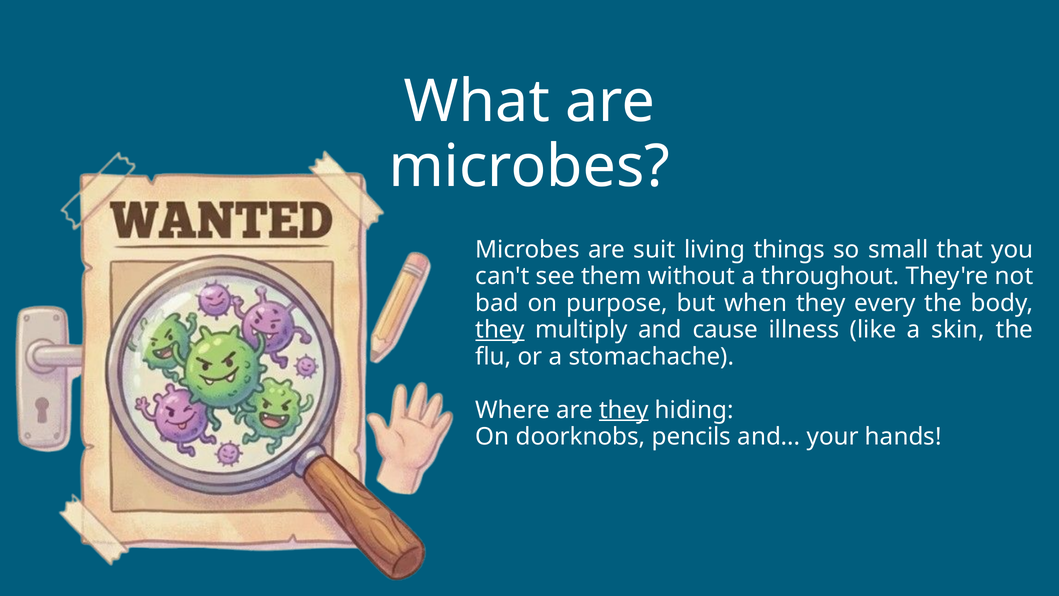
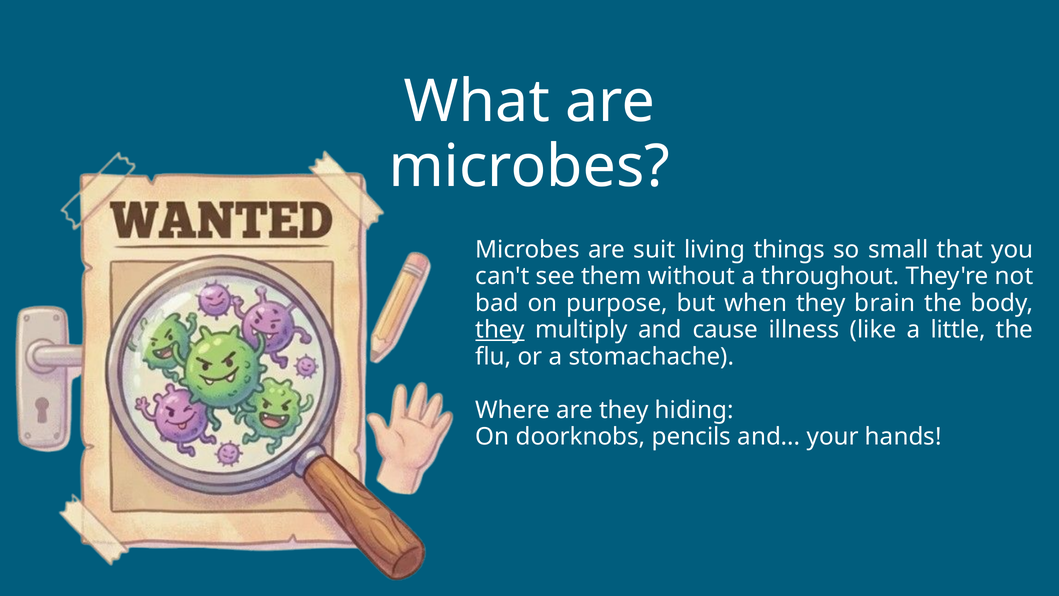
every: every -> brain (885, 303)
skin: skin -> little (958, 330)
they underline: present -> none (624, 410)
